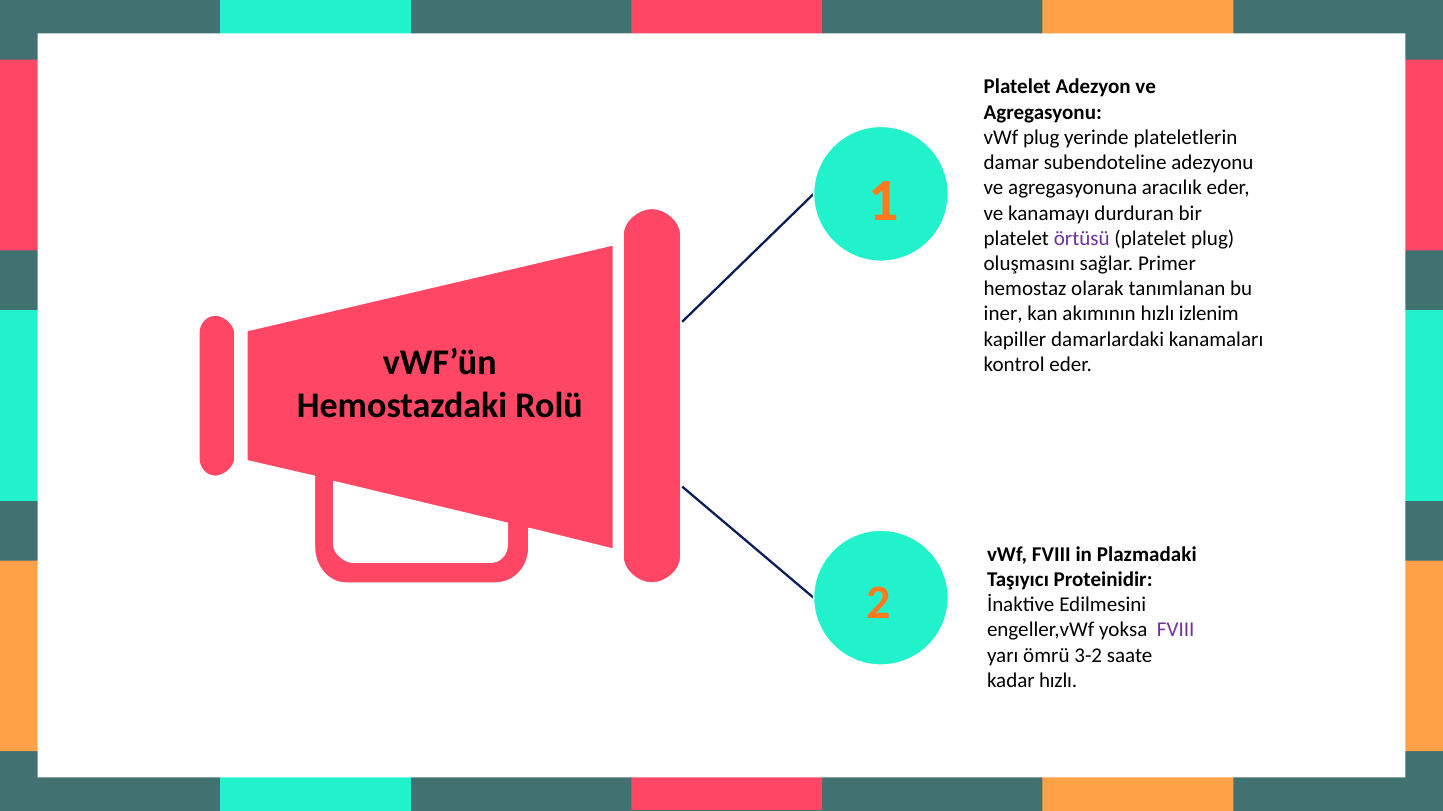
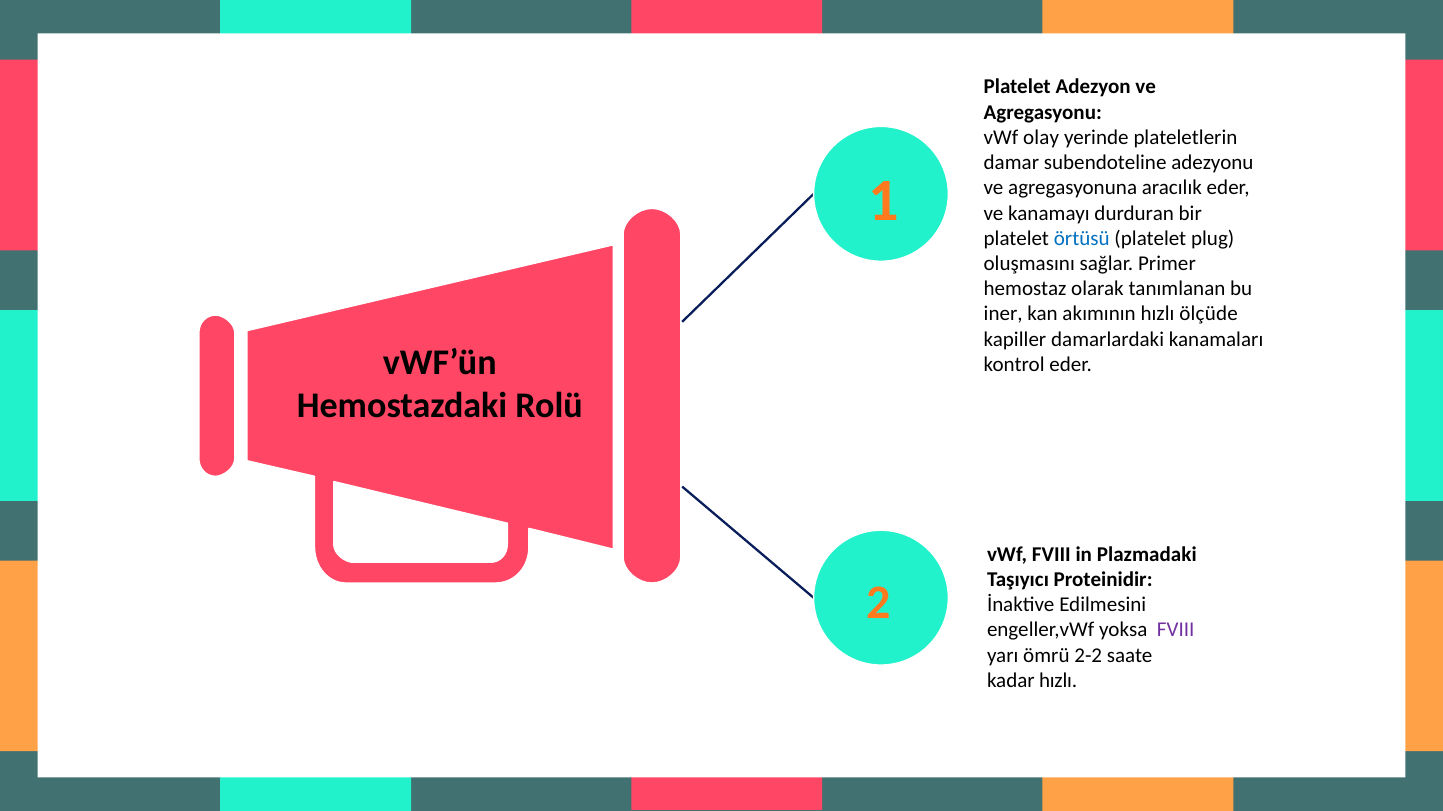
vWf plug: plug -> olay (1041, 137)
örtüsü colour: purple -> blue (1082, 239)
izlenim: izlenim -> ölçüde (1209, 314)
3-2: 3-2 -> 2-2 (1088, 656)
